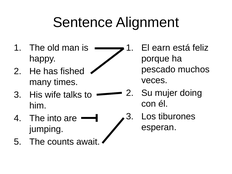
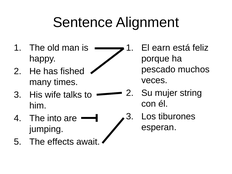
doing: doing -> string (191, 93)
counts: counts -> effects (61, 142)
